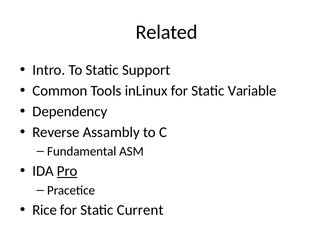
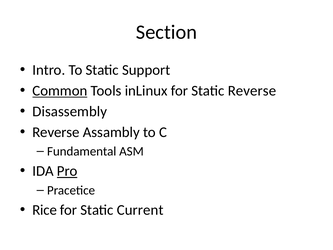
Related: Related -> Section (166, 32)
Common underline: none -> present (60, 91)
Static Variable: Variable -> Reverse (252, 91)
Dependency: Dependency -> Disassembly (70, 111)
